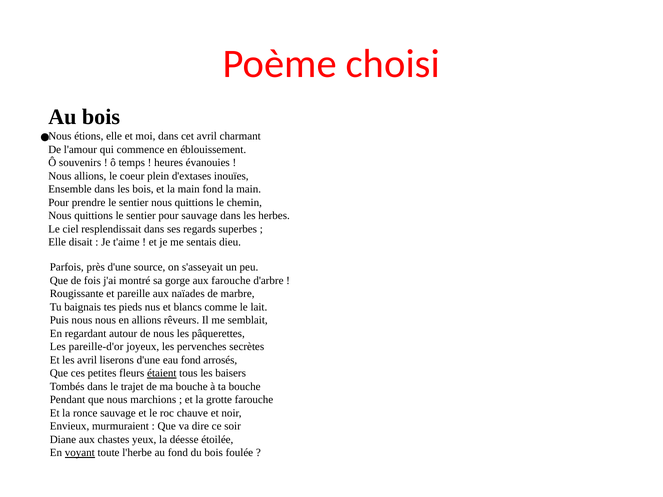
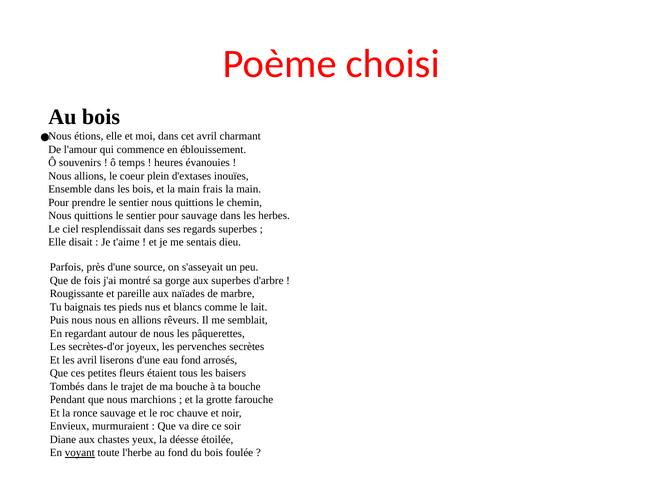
main fond: fond -> frais (213, 189)
aux farouche: farouche -> superbes (231, 281)
pareille-d'or: pareille-d'or -> secrètes-d'or (96, 347)
étaient underline: present -> none (162, 373)
